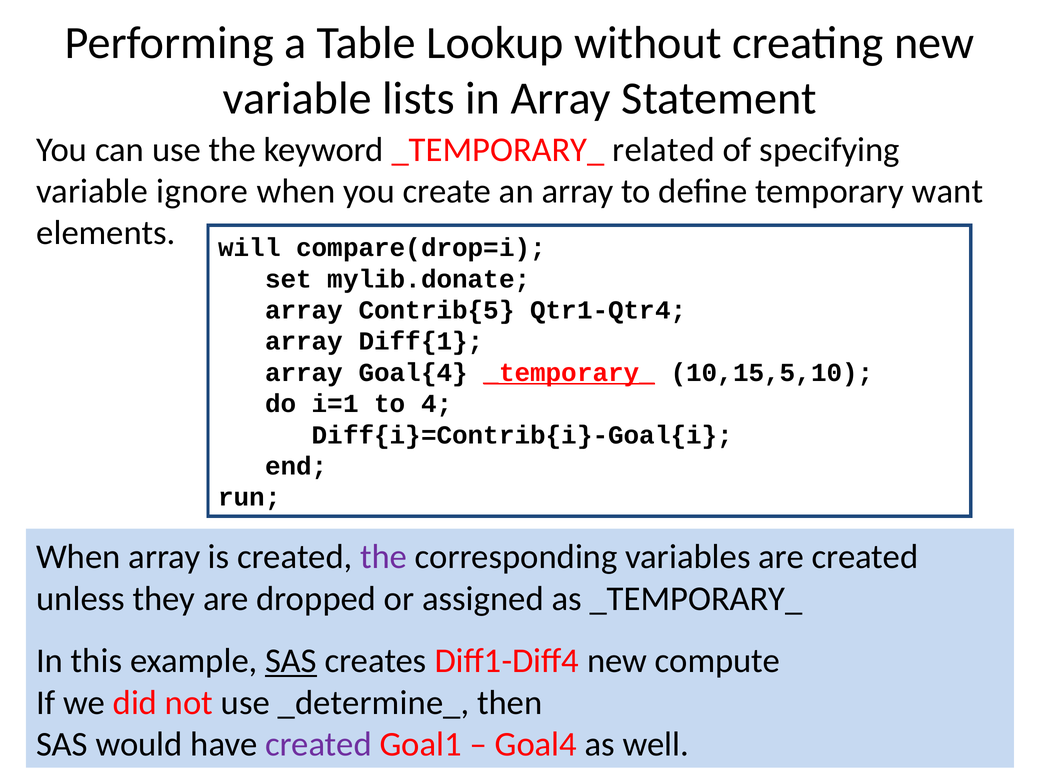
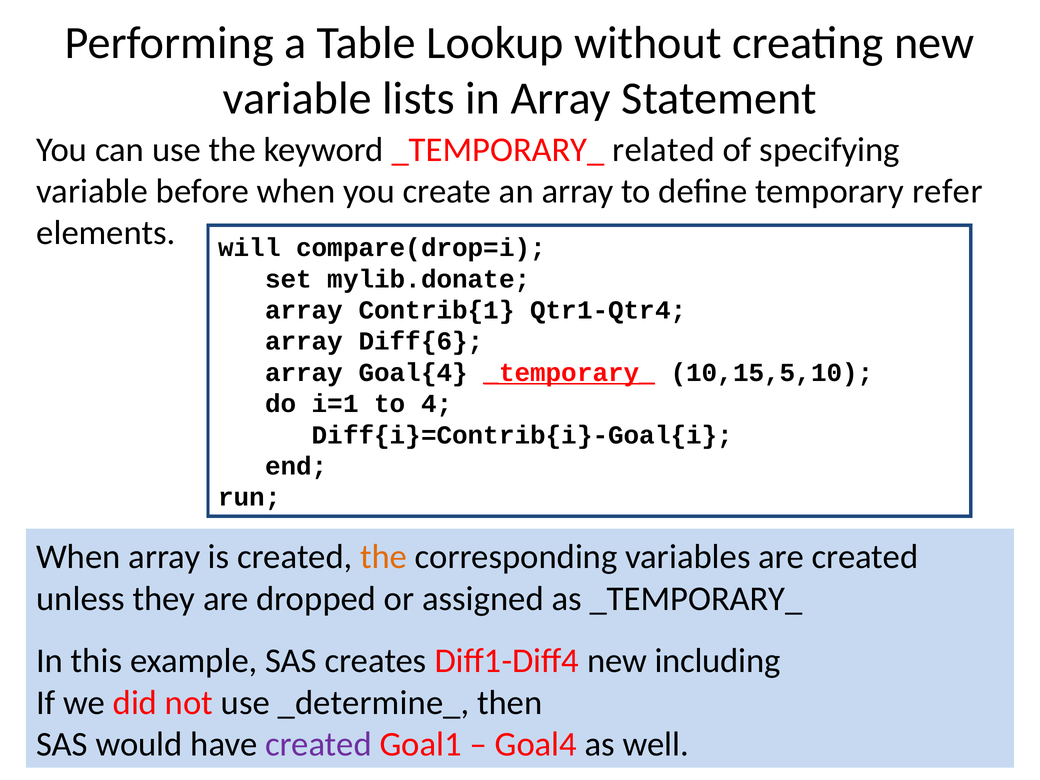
ignore: ignore -> before (203, 191)
want: want -> refer (947, 191)
Contrib{5: Contrib{5 -> Contrib{1 (437, 310)
Diff{1: Diff{1 -> Diff{6 (421, 341)
the colour: purple -> orange (384, 557)
SAS underline: present -> none (291, 661)
compute: compute -> including (718, 661)
